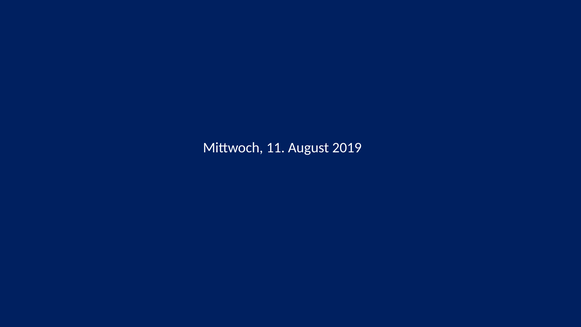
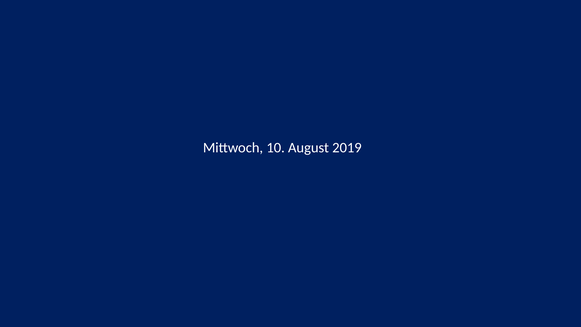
11: 11 -> 10 (276, 148)
